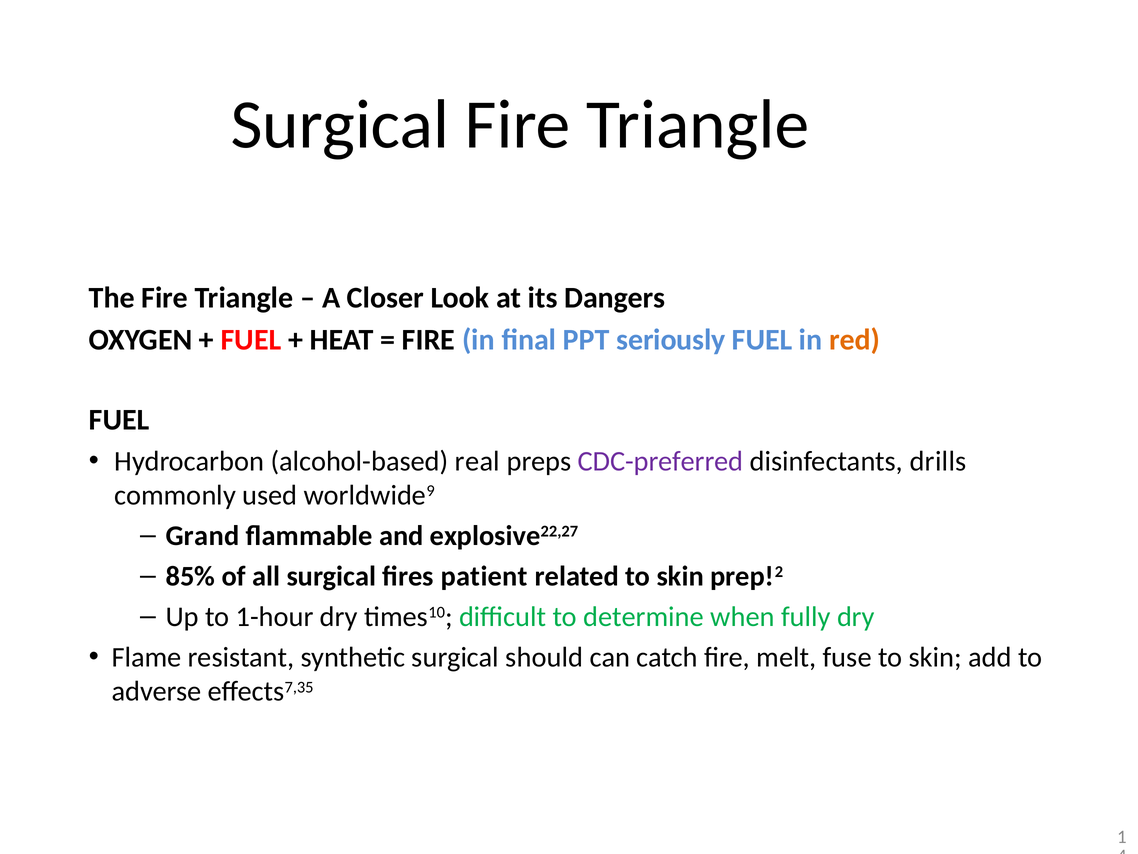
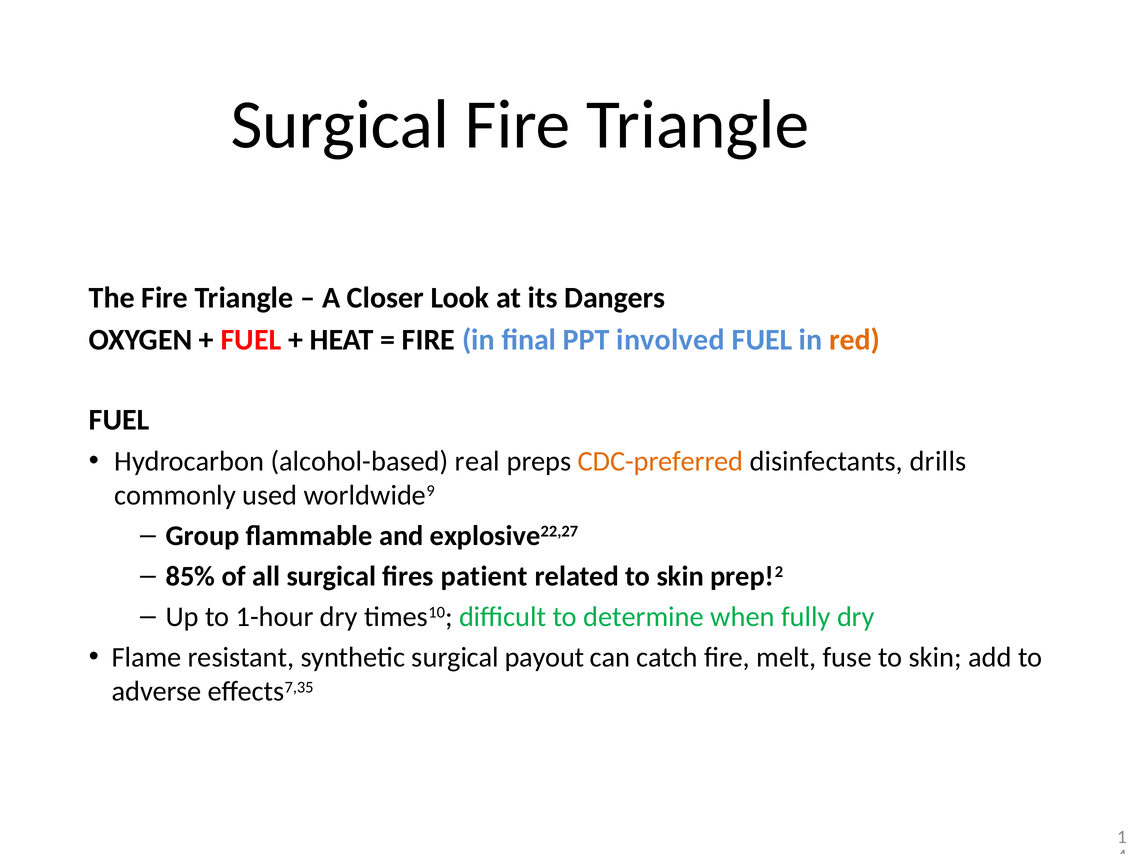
seriously: seriously -> involved (671, 340)
CDC-preferred colour: purple -> orange (661, 461)
Grand: Grand -> Group (203, 536)
should: should -> payout (545, 657)
